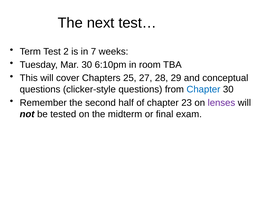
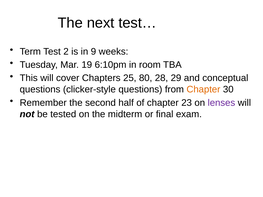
7: 7 -> 9 (93, 52)
Mar 30: 30 -> 19 (87, 65)
27: 27 -> 80 (146, 78)
Chapter colour: blue -> orange (203, 90)
